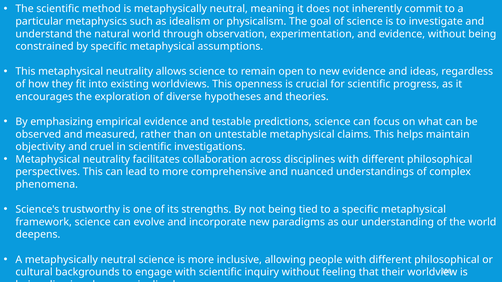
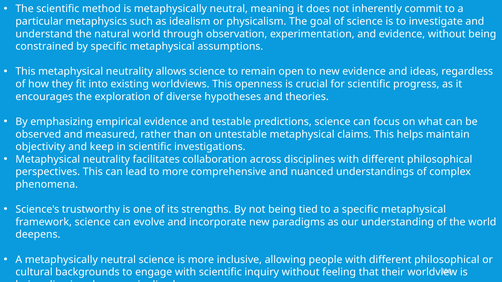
cruel: cruel -> keep (102, 147)
